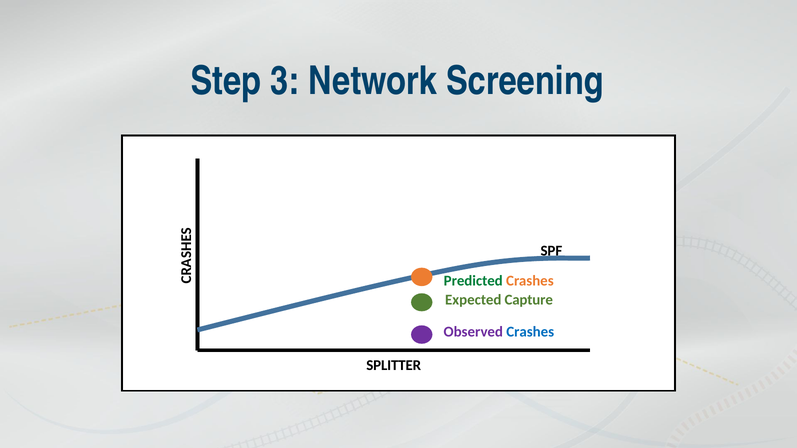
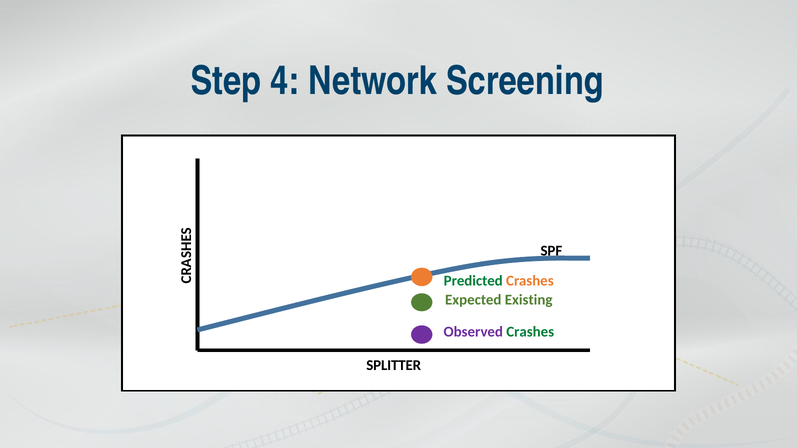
3: 3 -> 4 (285, 81)
Capture: Capture -> Existing (529, 300)
Crashes colour: blue -> green (530, 332)
